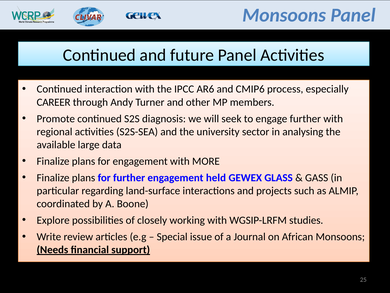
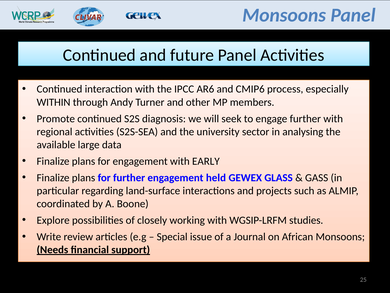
CAREER: CAREER -> WITHIN (54, 102)
MORE: MORE -> EARLY (206, 161)
